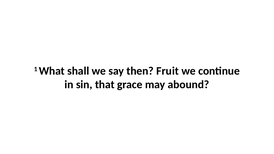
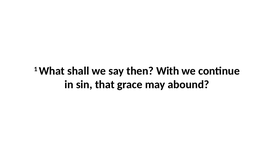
Fruit: Fruit -> With (168, 71)
